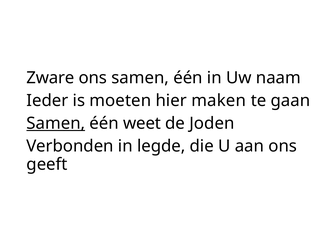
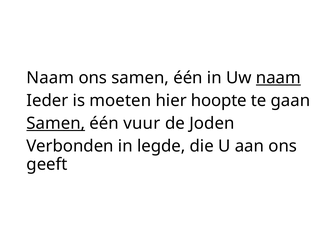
Zware: Zware -> Naam (50, 78)
naam underline: none -> present (278, 78)
maken: maken -> hoopte (219, 101)
weet: weet -> vuur (142, 123)
